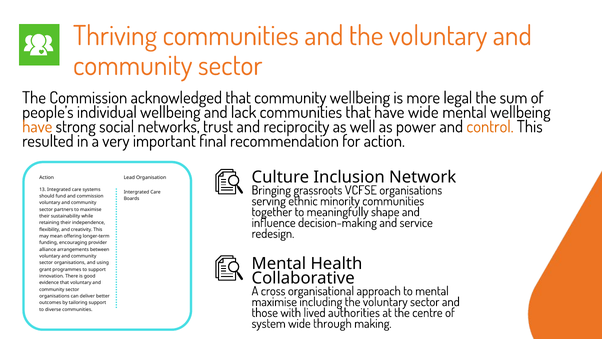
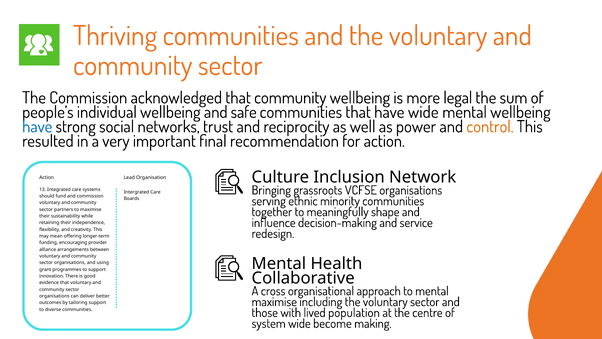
lack: lack -> safe (244, 112)
have colour: orange -> blue (37, 127)
authorities: authorities -> population (354, 312)
through: through -> become (332, 323)
